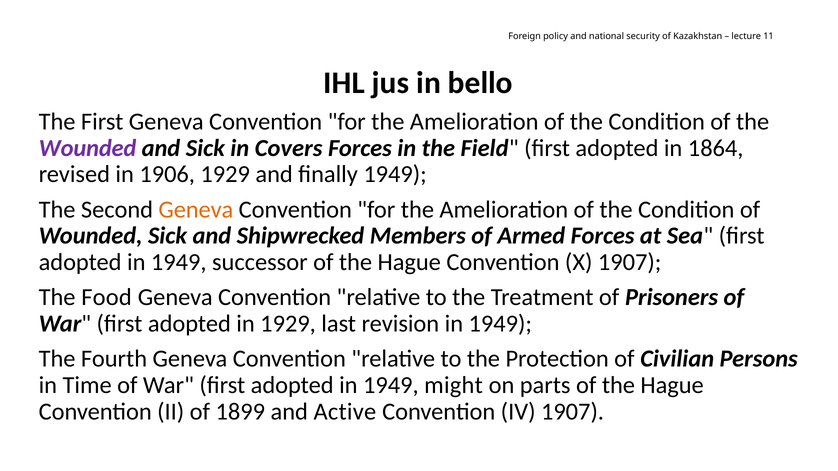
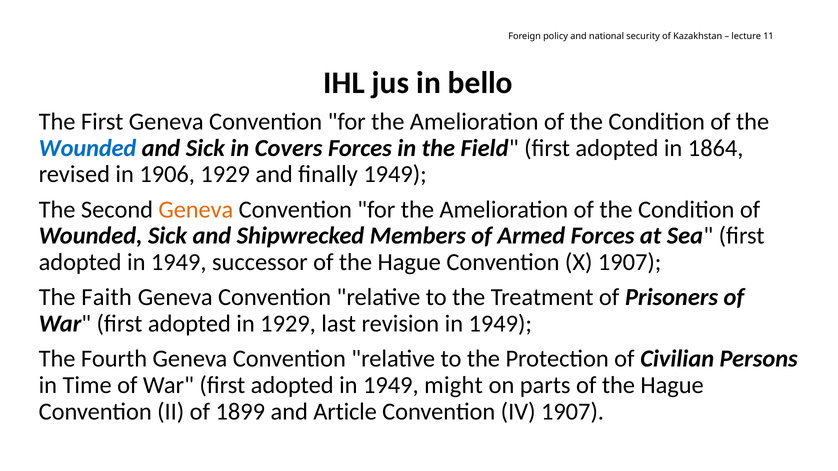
Wounded colour: purple -> blue (88, 148)
Food: Food -> Faith (107, 298)
Active: Active -> Article (345, 412)
